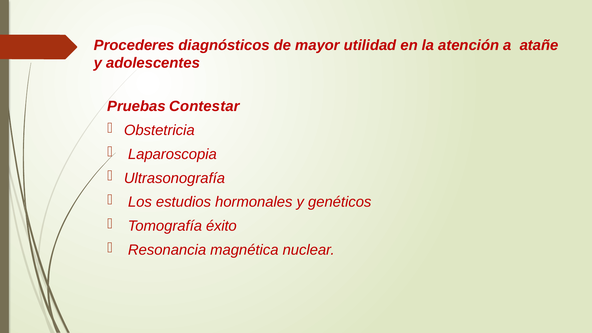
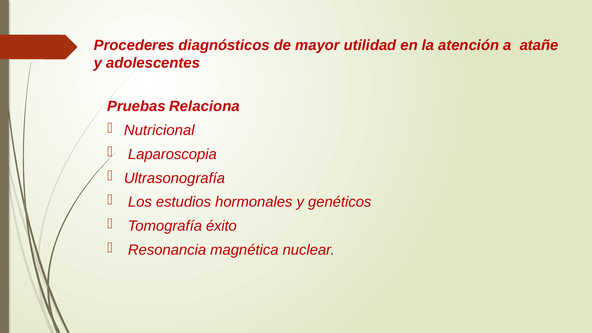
Contestar: Contestar -> Relaciona (204, 106)
Obstetricia: Obstetricia -> Nutricional (159, 130)
